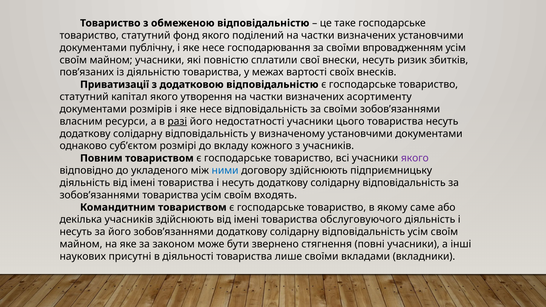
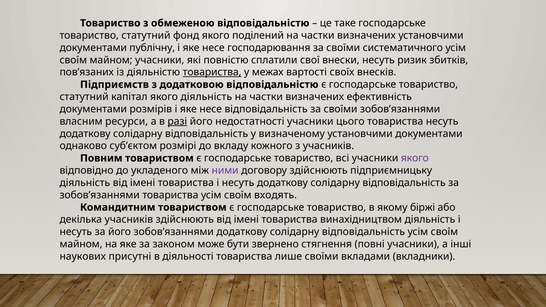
впровадженням: впровадженням -> систематичного (403, 48)
товариства underline: none -> present (212, 72)
Приватизації: Приватизації -> Підприємств (114, 85)
якого утворення: утворення -> діяльність (206, 97)
асортименту: асортименту -> ефективність (379, 97)
ними colour: blue -> purple (225, 171)
саме: саме -> біржі (423, 207)
обслуговуючого: обслуговуючого -> винахідництвом (361, 220)
